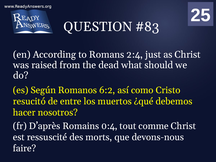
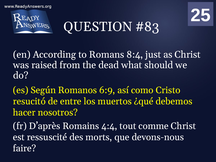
2:4: 2:4 -> 8:4 (135, 55)
6:2: 6:2 -> 6:9 (107, 90)
0:4: 0:4 -> 4:4 (109, 126)
